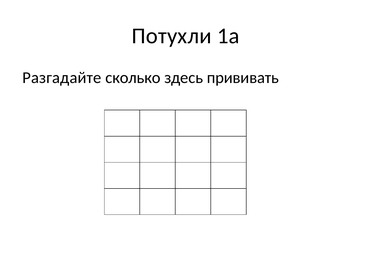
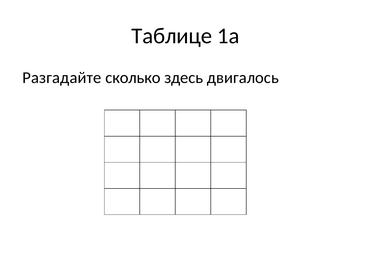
Потухли: Потухли -> Таблице (172, 36)
прививать: прививать -> двигалось (243, 78)
